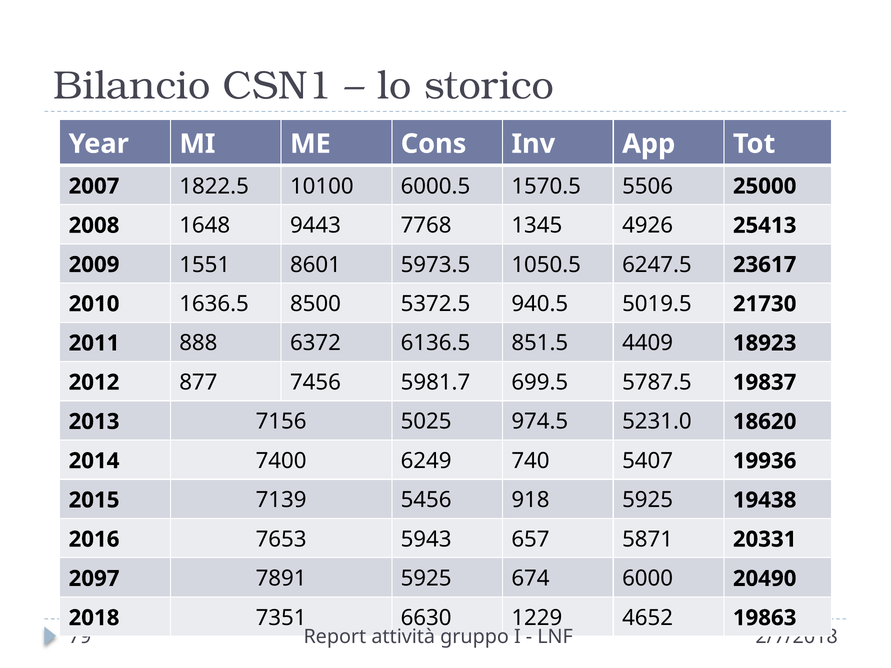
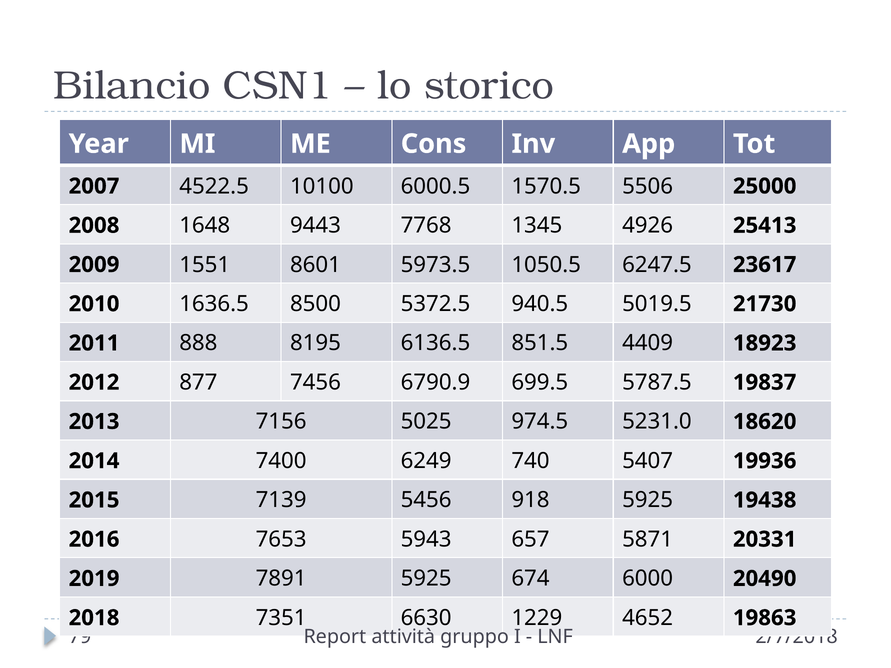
1822.5: 1822.5 -> 4522.5 (214, 186)
6372: 6372 -> 8195 (315, 343)
5981.7: 5981.7 -> 6790.9 (436, 383)
2097: 2097 -> 2019 (94, 579)
